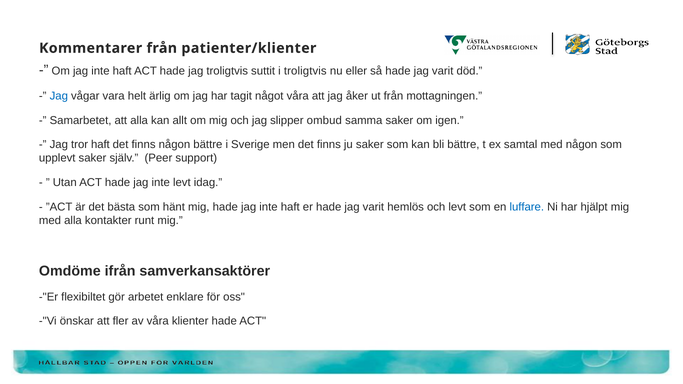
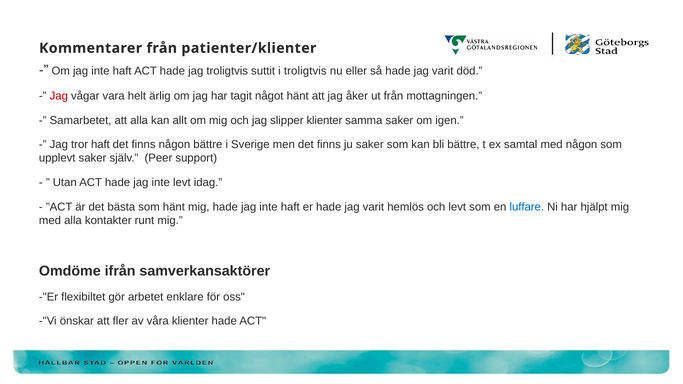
Jag colour: blue -> red (59, 96)
något våra: våra -> hänt (298, 96)
slipper ombud: ombud -> klienter (324, 120)
